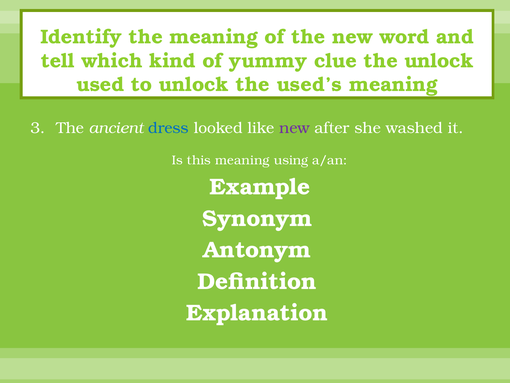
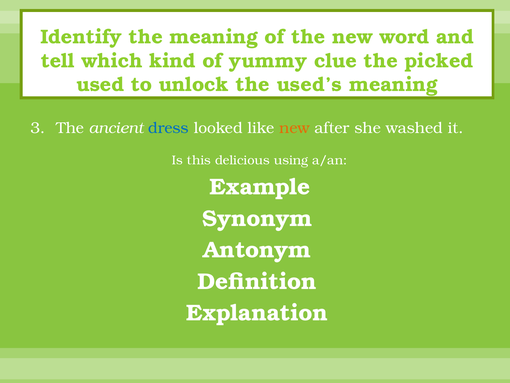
the unlock: unlock -> picked (439, 61)
new colour: purple -> orange (294, 128)
this meaning: meaning -> delicious (242, 160)
